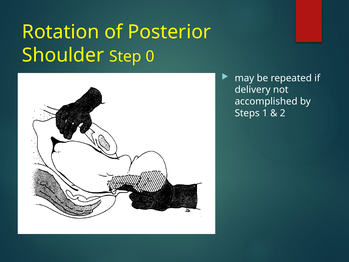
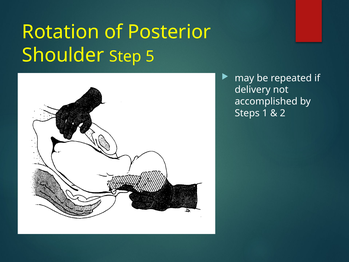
0: 0 -> 5 (150, 57)
